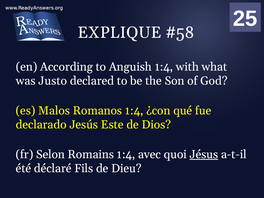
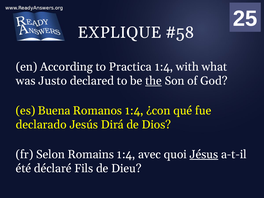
Anguish: Anguish -> Practica (130, 67)
the underline: none -> present (154, 81)
Malos: Malos -> Buena (54, 111)
Este: Este -> Dirá (112, 125)
